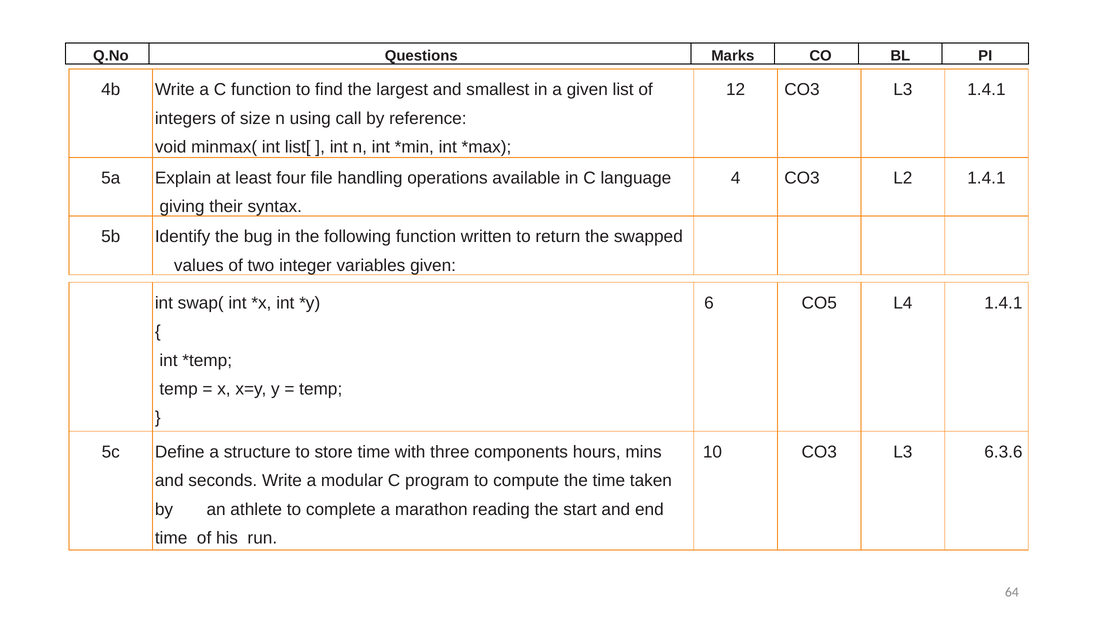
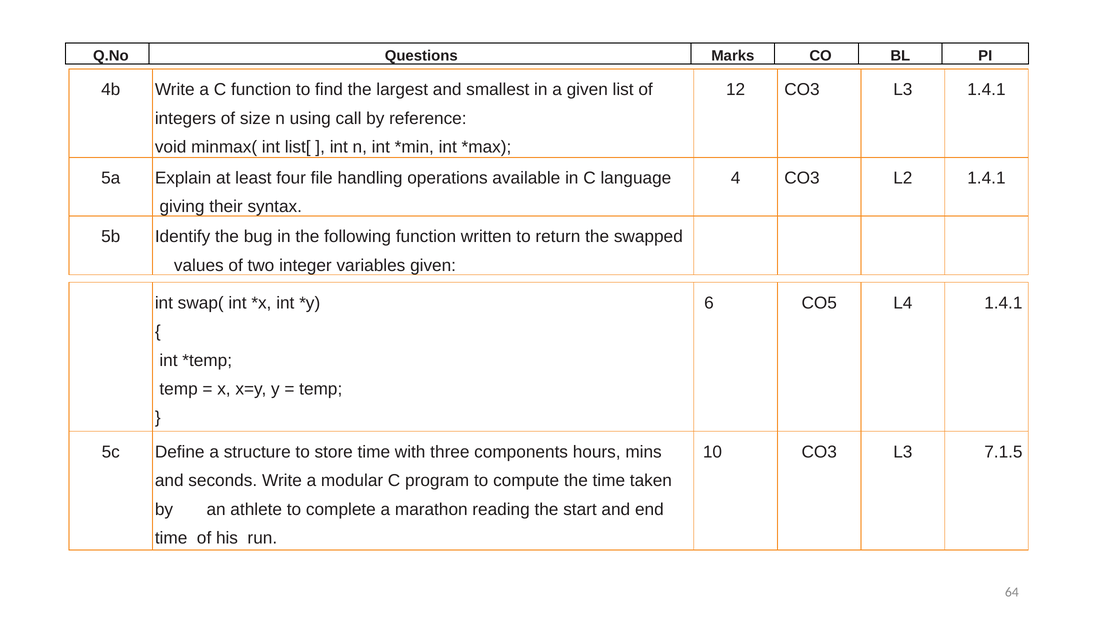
6.3.6: 6.3.6 -> 7.1.5 (1003, 452)
